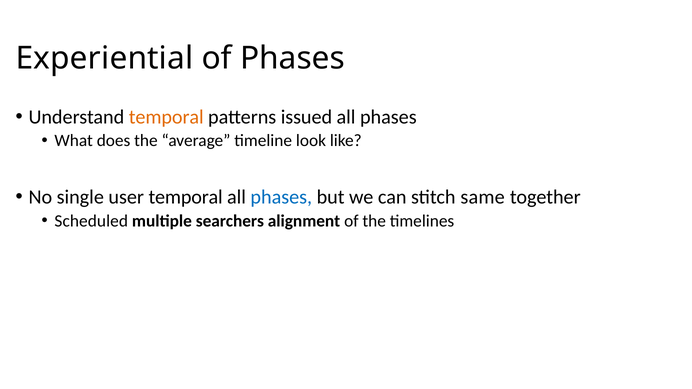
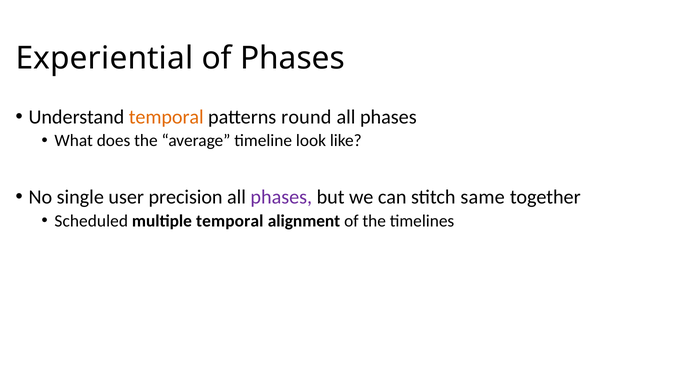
issued: issued -> round (306, 117)
user temporal: temporal -> precision (186, 197)
phases colour: blue -> purple (281, 197)
multiple searchers: searchers -> temporal (230, 221)
